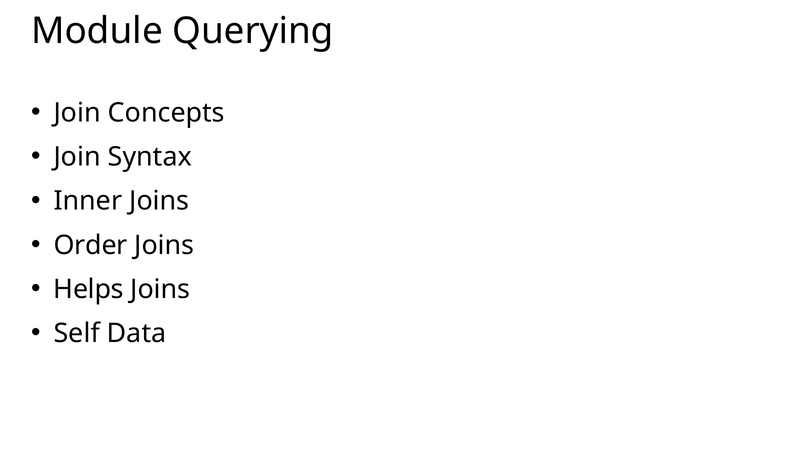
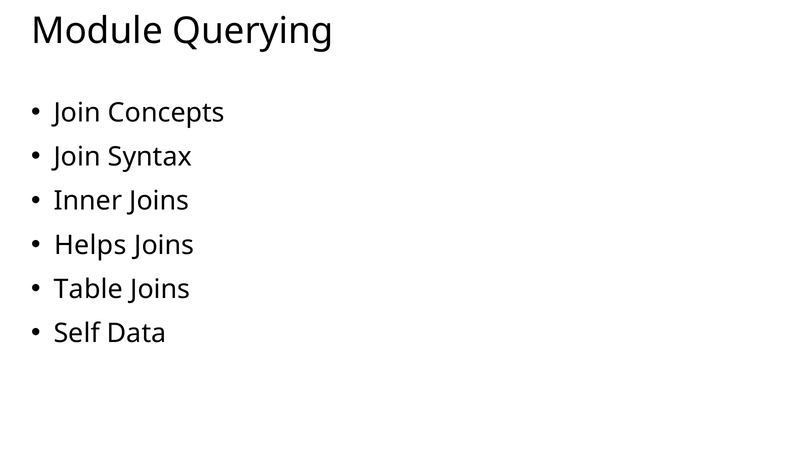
Order: Order -> Helps (90, 245)
Helps: Helps -> Table (88, 289)
